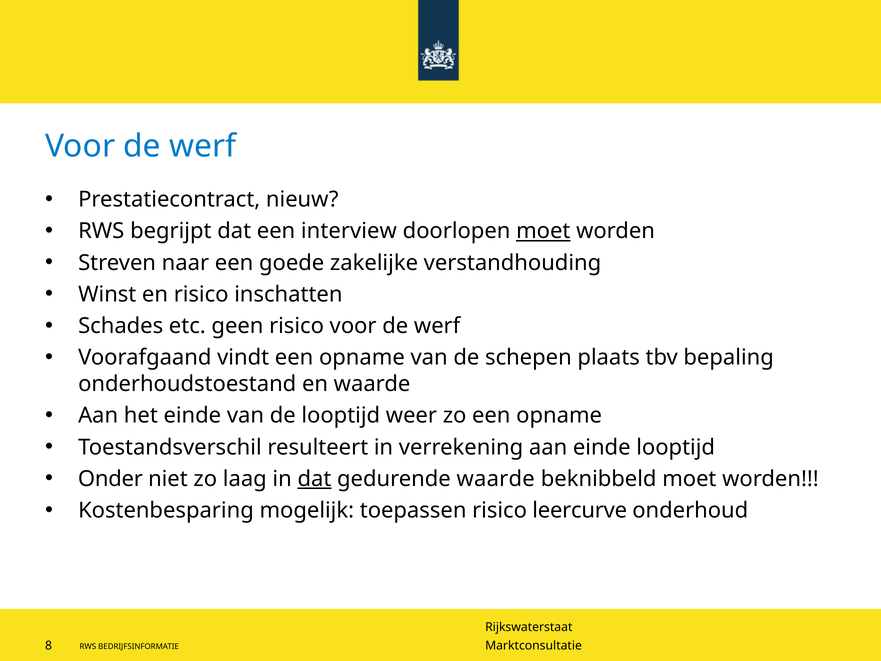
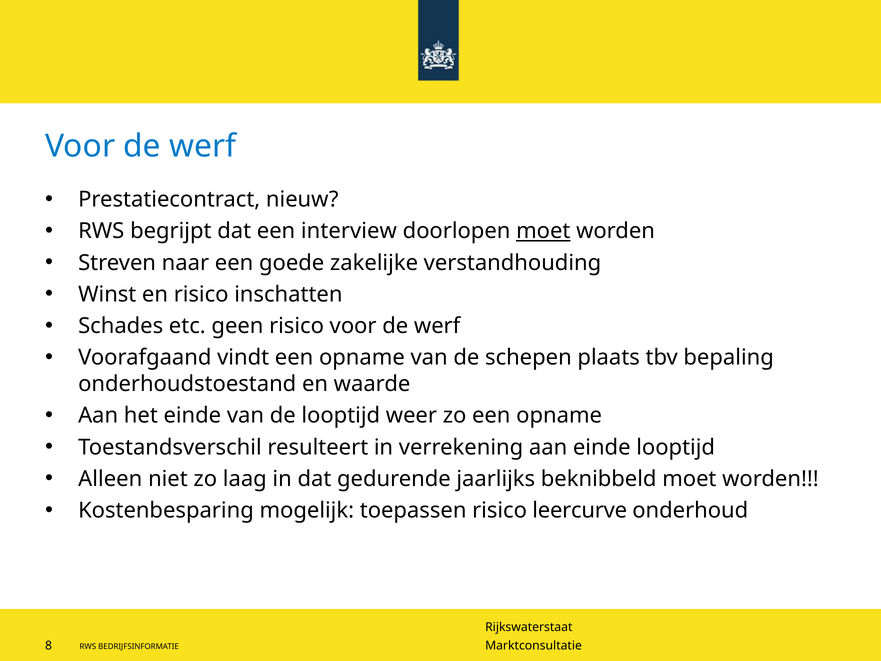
Onder: Onder -> Alleen (110, 479)
dat underline: present -> none (314, 479)
gedurende waarde: waarde -> jaarlijks (496, 479)
